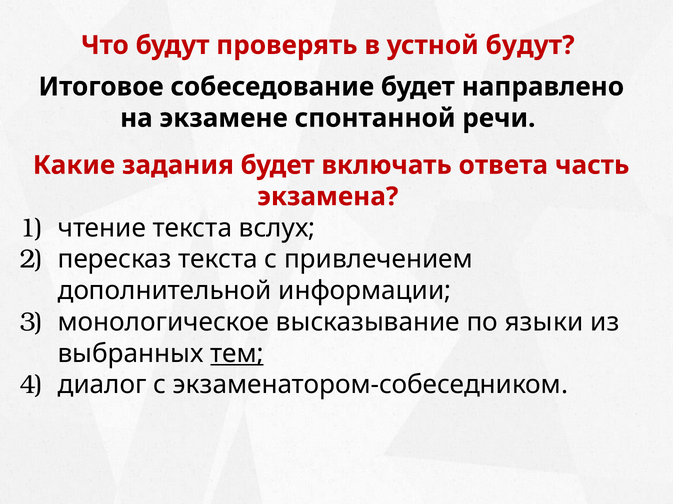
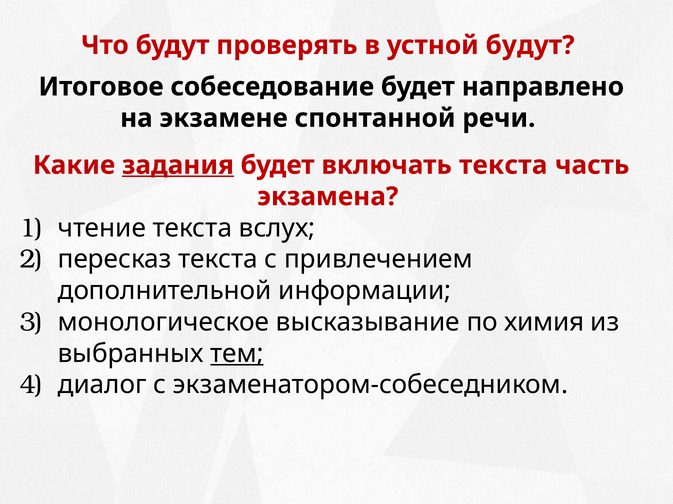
задания underline: none -> present (178, 165)
включать ответа: ответа -> текста (503, 165)
языки: языки -> химия (544, 323)
